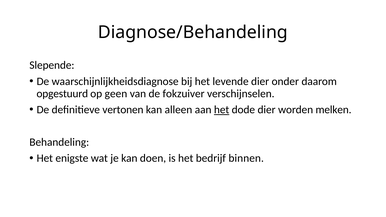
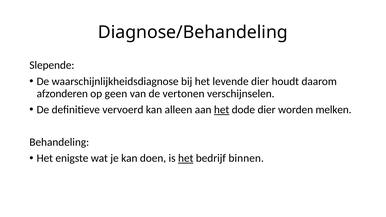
onder: onder -> houdt (285, 81)
opgestuurd: opgestuurd -> afzonderen (62, 94)
fokzuiver: fokzuiver -> vertonen (184, 94)
vertonen: vertonen -> vervoerd (123, 110)
het underline: none -> present (186, 158)
